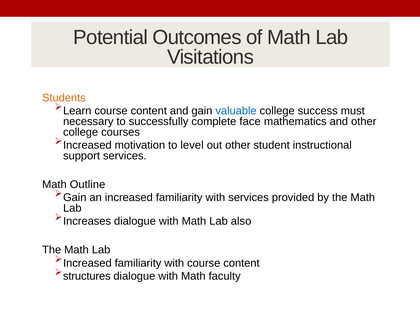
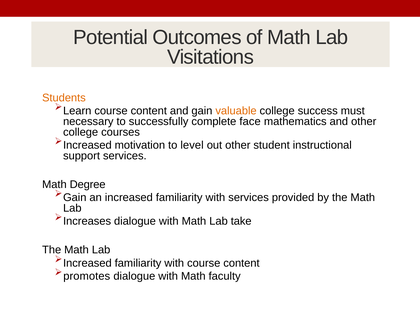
valuable colour: blue -> orange (236, 111)
Outline: Outline -> Degree (88, 184)
also: also -> take (241, 221)
structures: structures -> promotes (87, 276)
